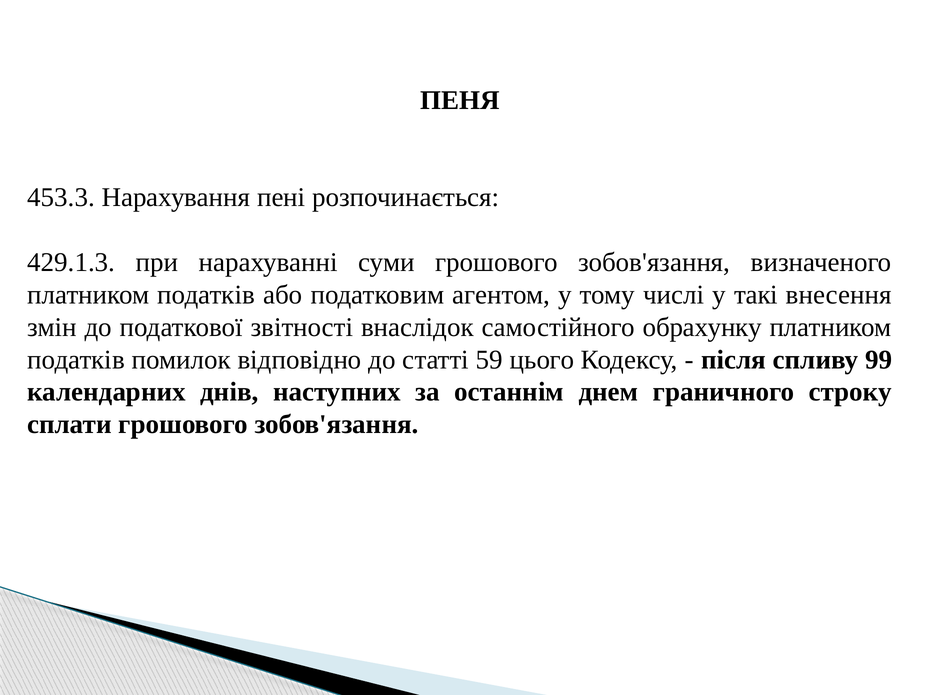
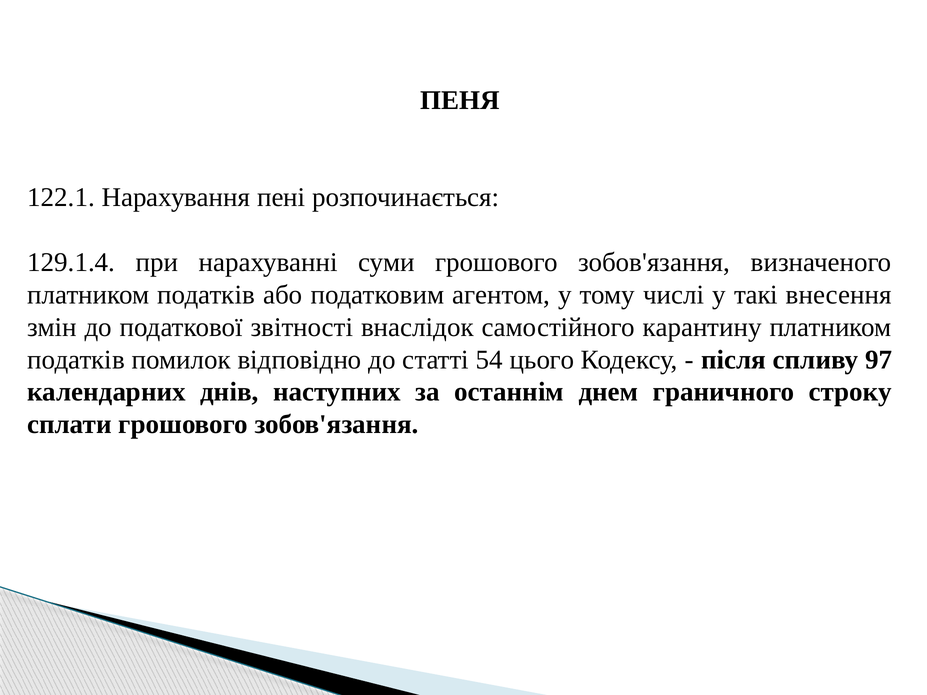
453.3: 453.3 -> 122.1 (61, 198)
429.1.3: 429.1.3 -> 129.1.4 (71, 262)
обрахунку: обрахунку -> карантину (702, 327)
59: 59 -> 54 (489, 360)
99: 99 -> 97 (879, 360)
